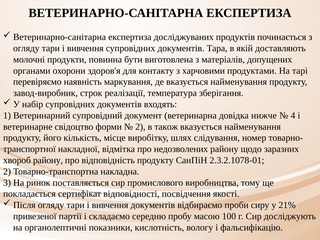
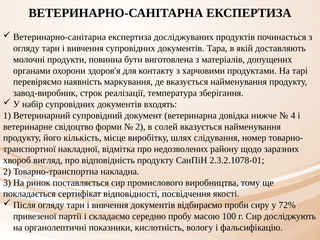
також: також -> солей (166, 127)
хвороб району: району -> вигляд (48, 160)
21%: 21% -> 72% (287, 205)
